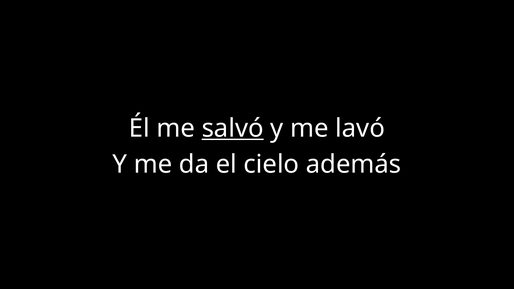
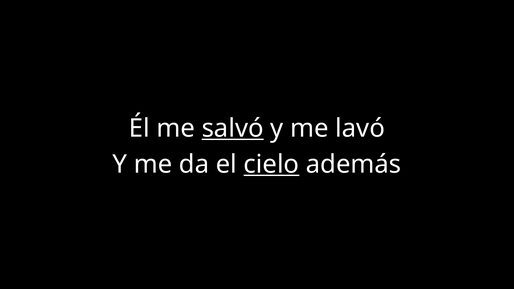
cielo underline: none -> present (271, 164)
